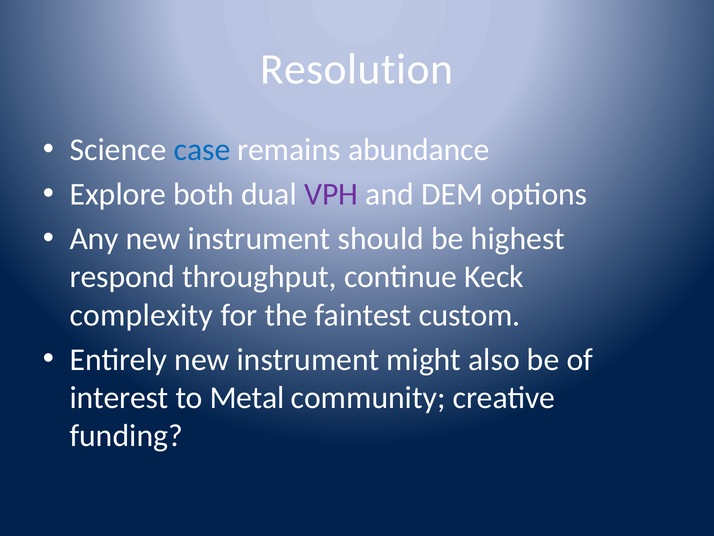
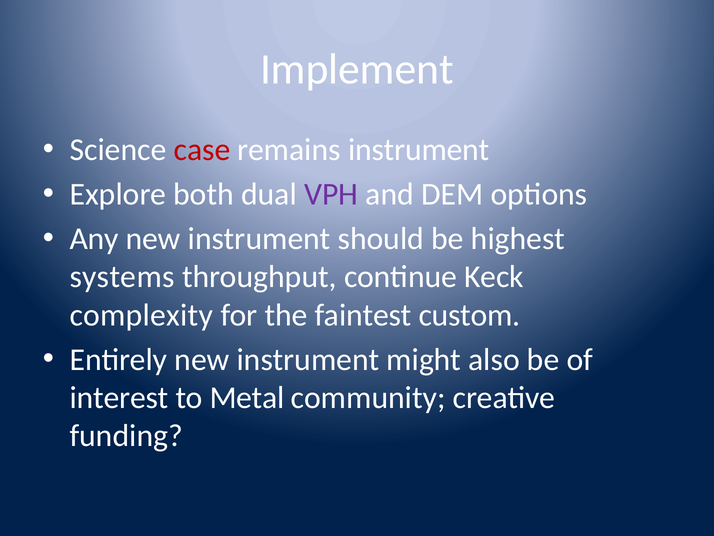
Resolution: Resolution -> Implement (357, 69)
case colour: blue -> red (202, 150)
remains abundance: abundance -> instrument (419, 150)
respond: respond -> systems (122, 277)
